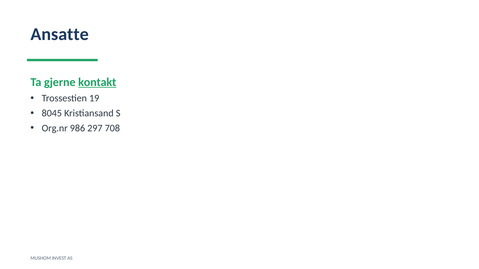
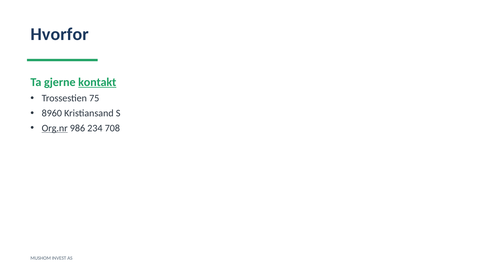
Ansatte: Ansatte -> Hvorfor (60, 34)
19: 19 -> 75 (94, 98)
8045: 8045 -> 8960 (52, 113)
Org.nr underline: none -> present (55, 128)
297: 297 -> 234 (95, 128)
